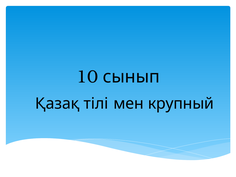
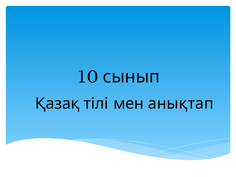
крупный: крупный -> анықтап (181, 103)
